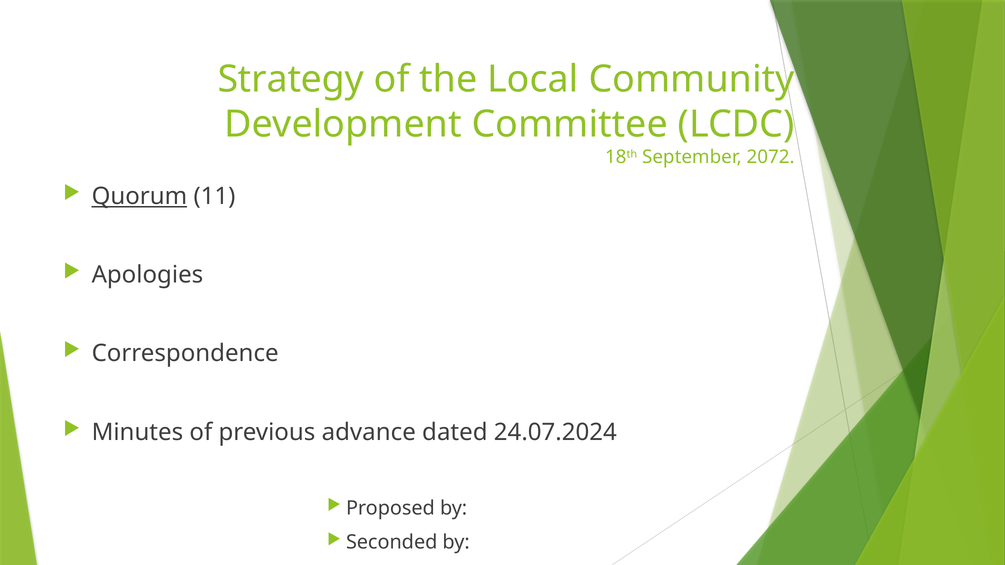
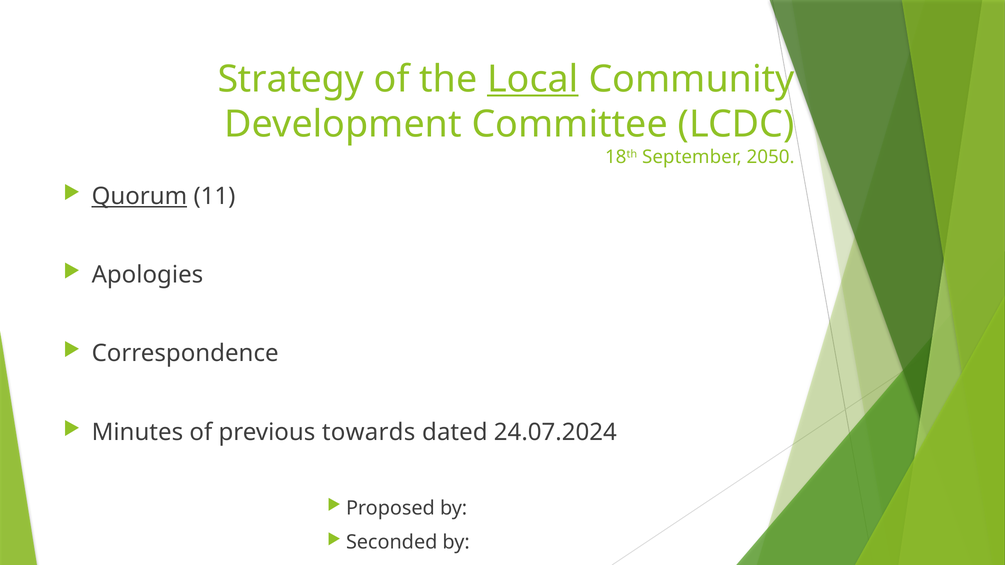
Local underline: none -> present (533, 79)
2072: 2072 -> 2050 (771, 157)
advance: advance -> towards (369, 432)
